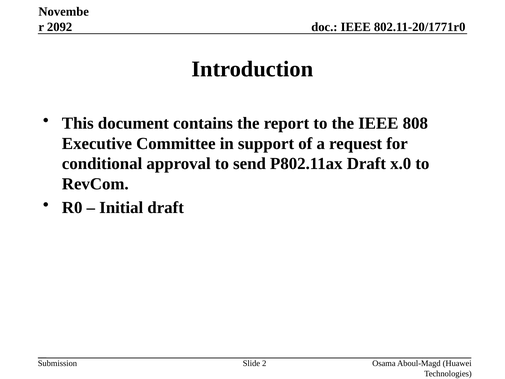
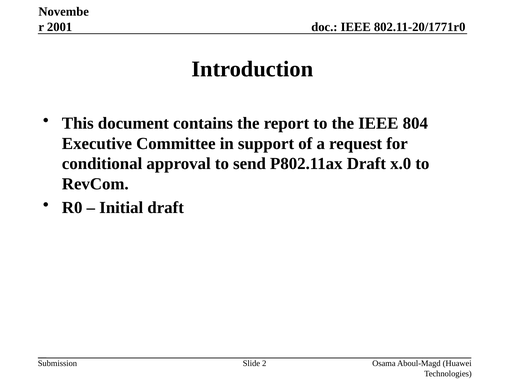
2092: 2092 -> 2001 (60, 27)
808: 808 -> 804 (415, 123)
